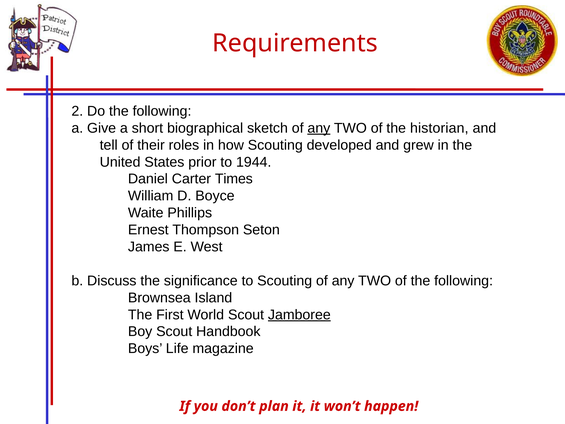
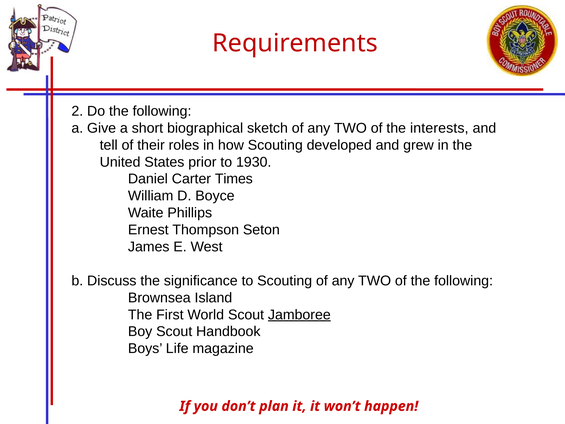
any underline: present -> none (319, 128)
historian: historian -> interests (439, 128)
1944: 1944 -> 1930 (254, 162)
